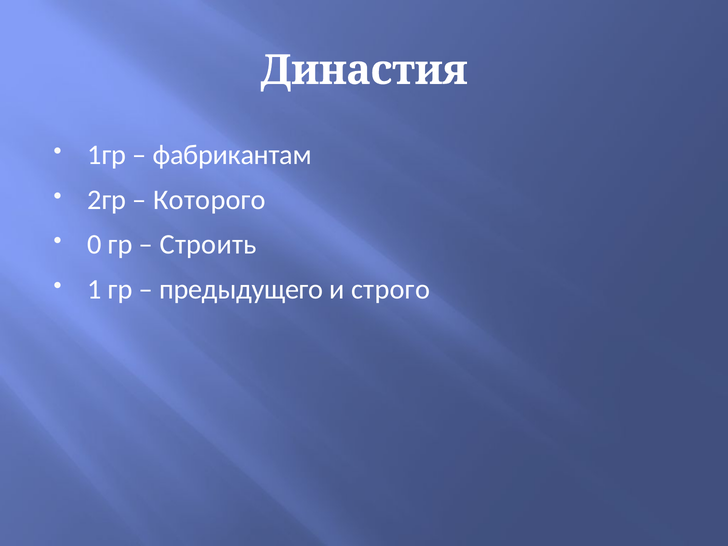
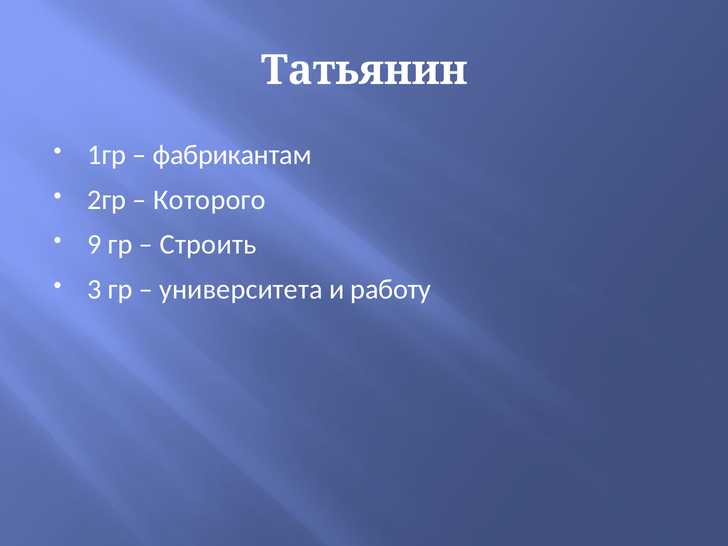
Династия: Династия -> Татьянин (364, 70)
0: 0 -> 9 (94, 245)
1: 1 -> 3 (94, 289)
предыдущего: предыдущего -> университета (241, 289)
строго: строго -> работу (391, 289)
